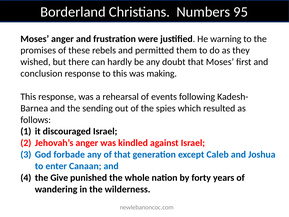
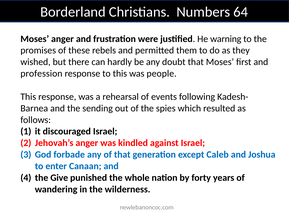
95: 95 -> 64 (241, 12)
conclusion: conclusion -> profession (41, 73)
making: making -> people (162, 73)
